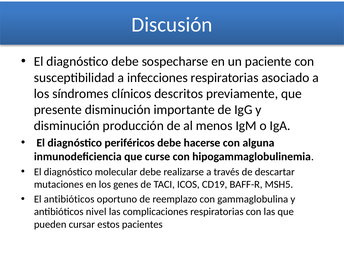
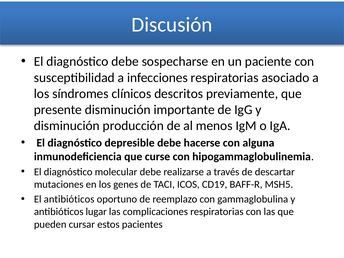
periféricos: periféricos -> depresible (130, 143)
nivel: nivel -> lugar (96, 212)
